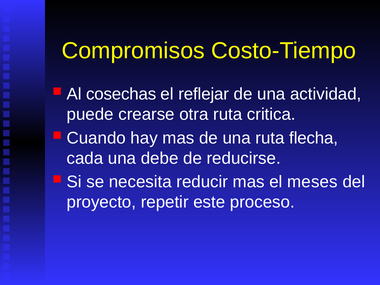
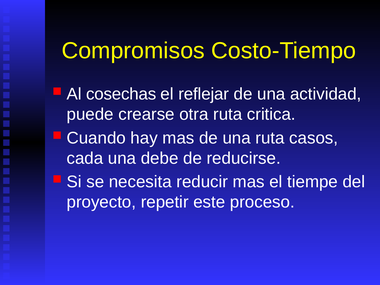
flecha: flecha -> casos (314, 138)
meses: meses -> tiempe (313, 182)
